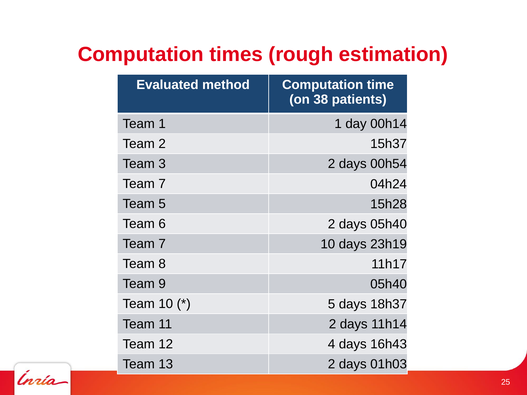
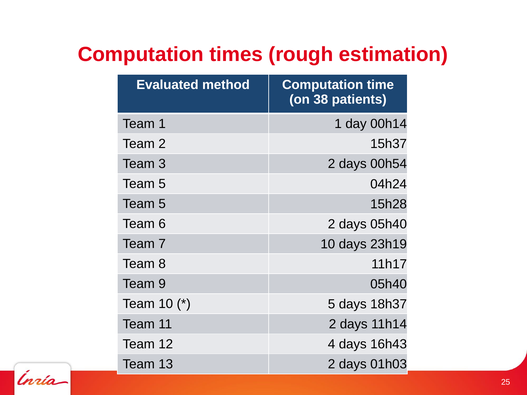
7: 7 -> 5 (162, 184)
